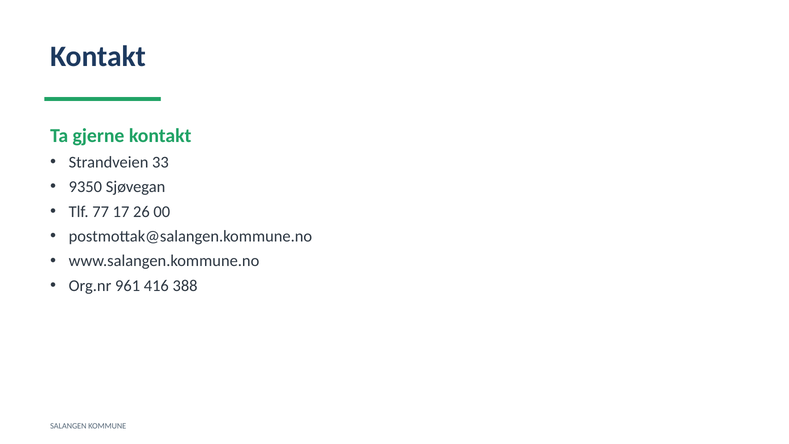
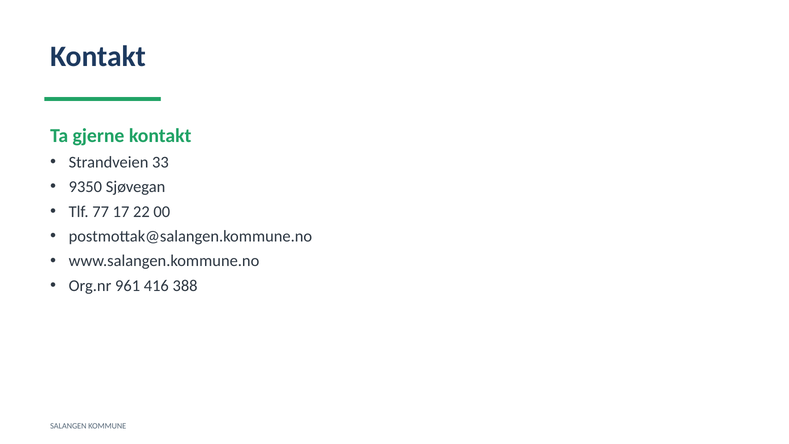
26: 26 -> 22 (141, 212)
